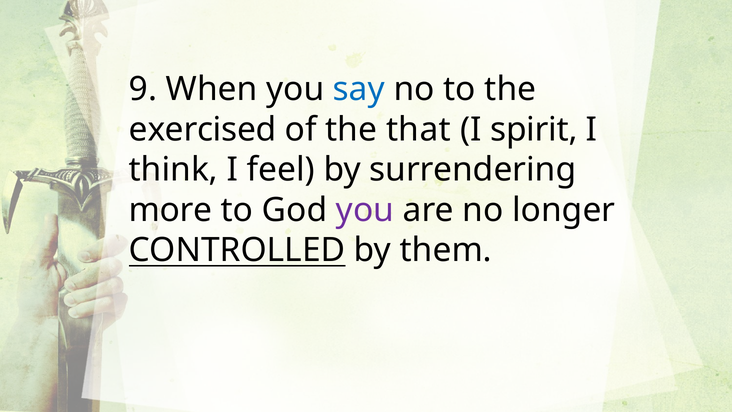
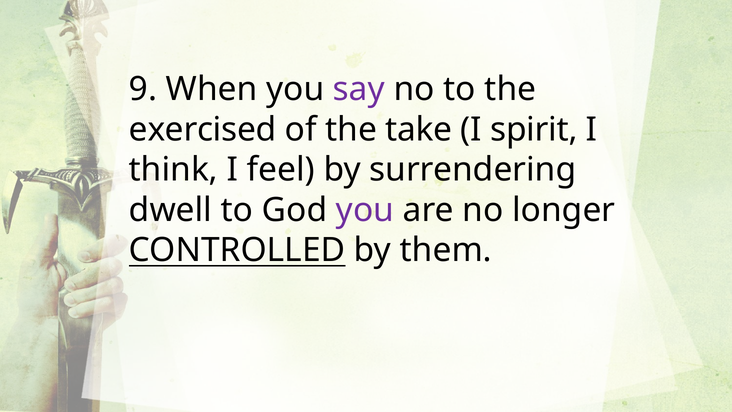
say colour: blue -> purple (359, 89)
that: that -> take (419, 129)
more: more -> dwell (170, 210)
